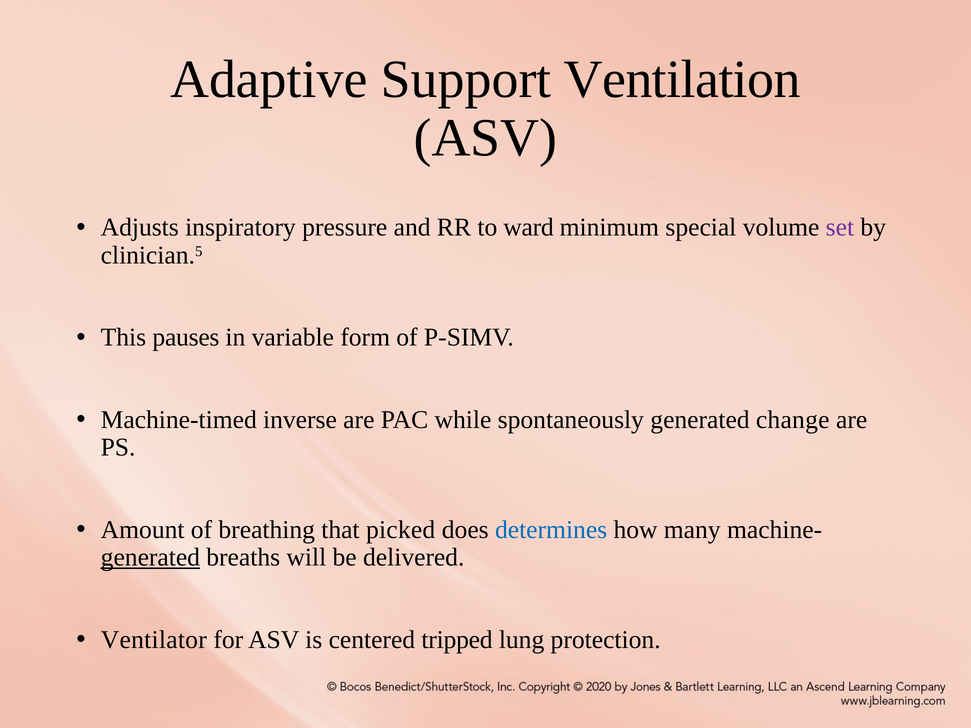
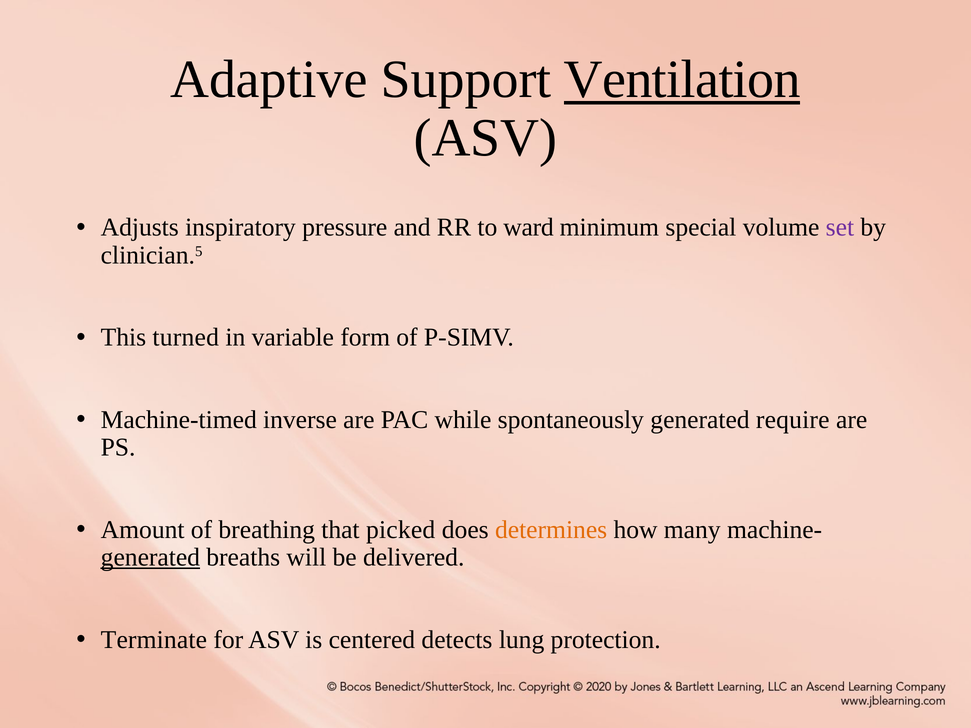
Ventilation underline: none -> present (682, 80)
pauses: pauses -> turned (186, 338)
change: change -> require (793, 420)
determines colour: blue -> orange (551, 530)
Ventilator: Ventilator -> Terminate (154, 640)
tripped: tripped -> detects (457, 640)
